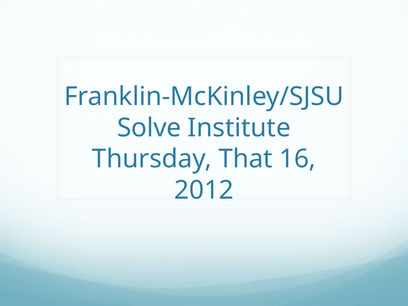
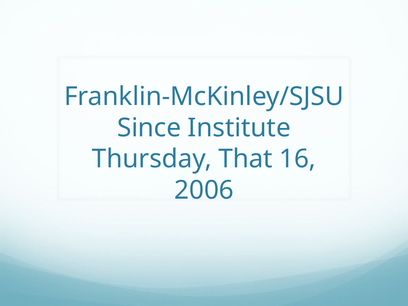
Solve: Solve -> Since (149, 128)
2012: 2012 -> 2006 (204, 190)
